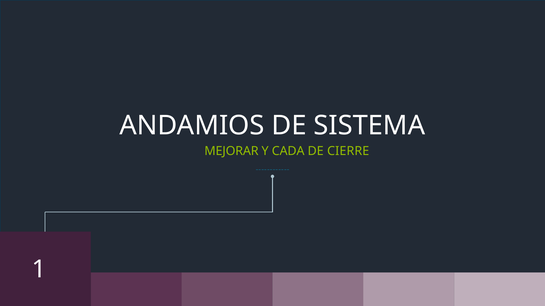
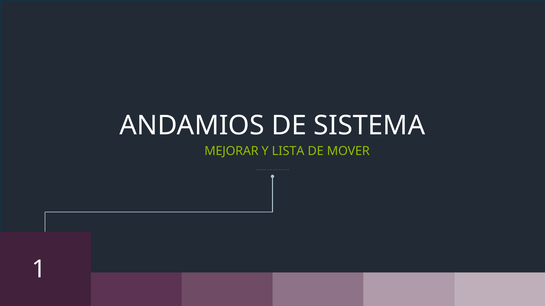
CADA: CADA -> LISTA (288, 151)
CIERRE: CIERRE -> MOVER (348, 151)
